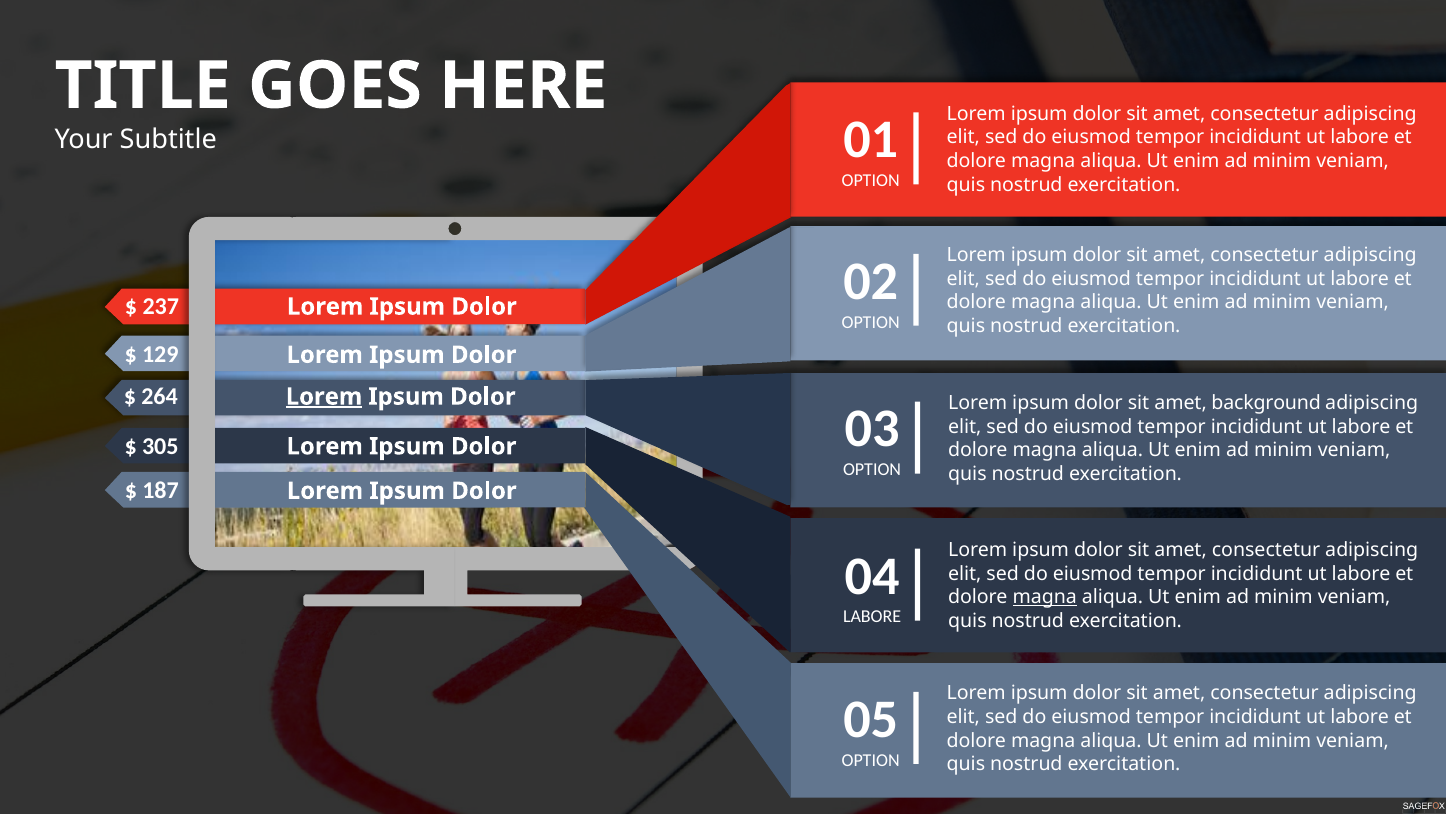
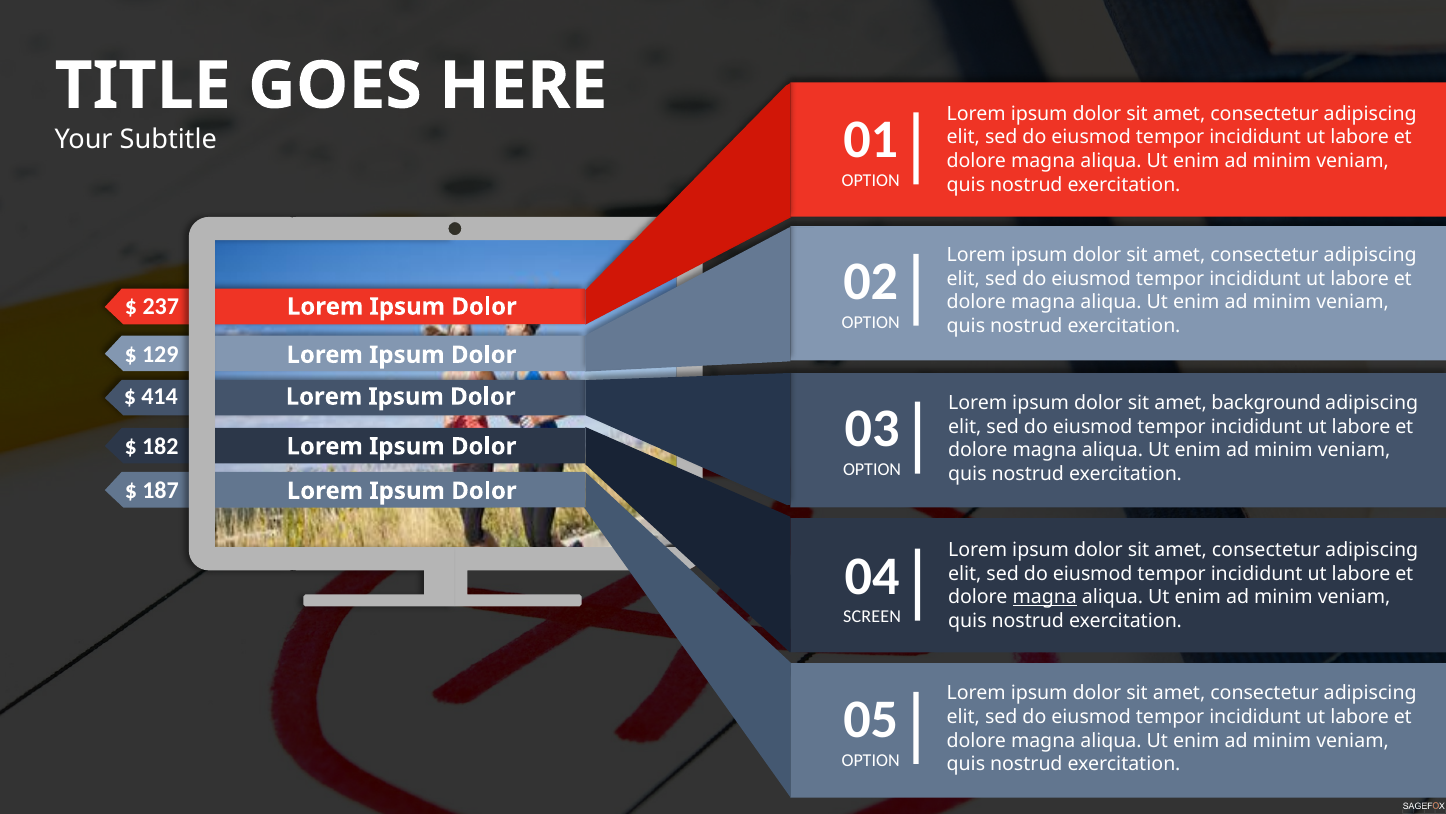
264: 264 -> 414 (160, 396)
Lorem underline: present -> none (324, 396)
305: 305 -> 182 (160, 446)
LABORE: LABORE -> SCREEN (872, 617)
